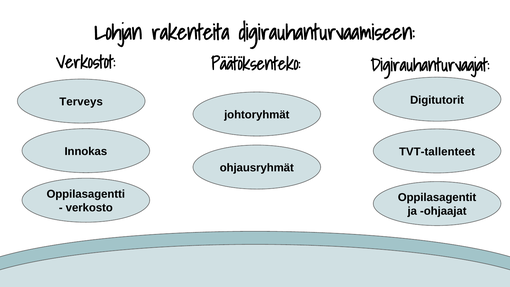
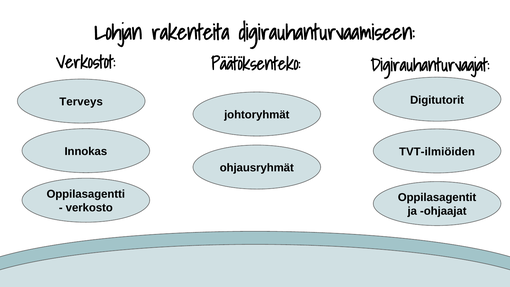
TVT-tallenteet: TVT-tallenteet -> TVT-ilmiöiden (437, 152)
